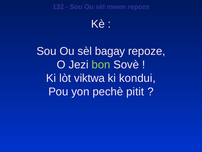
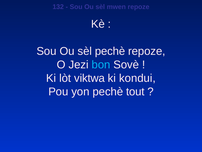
sèl bagay: bagay -> pechè (110, 51)
bon colour: light green -> light blue (101, 64)
pitit: pitit -> tout (135, 91)
